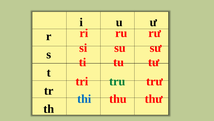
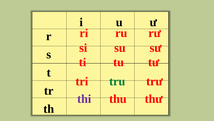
thi colour: blue -> purple (84, 98)
